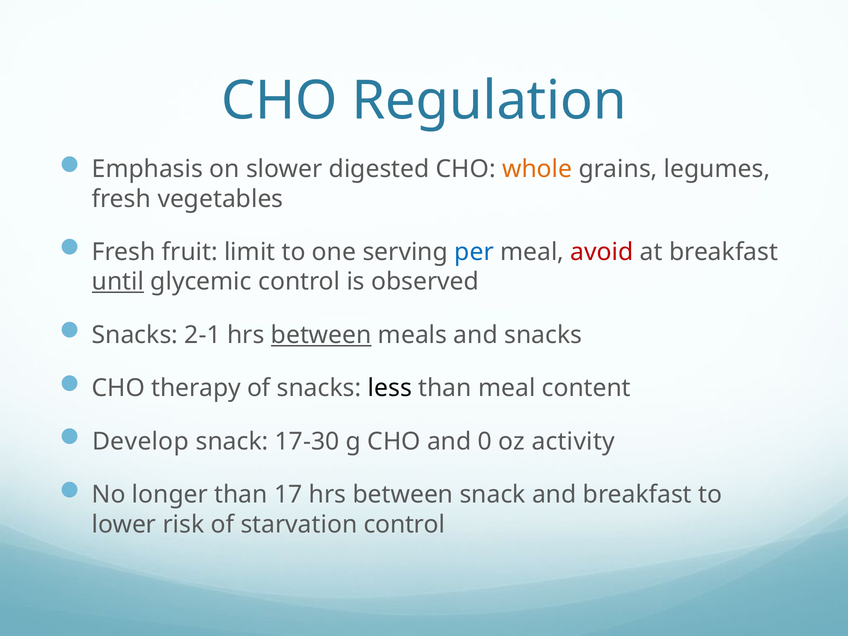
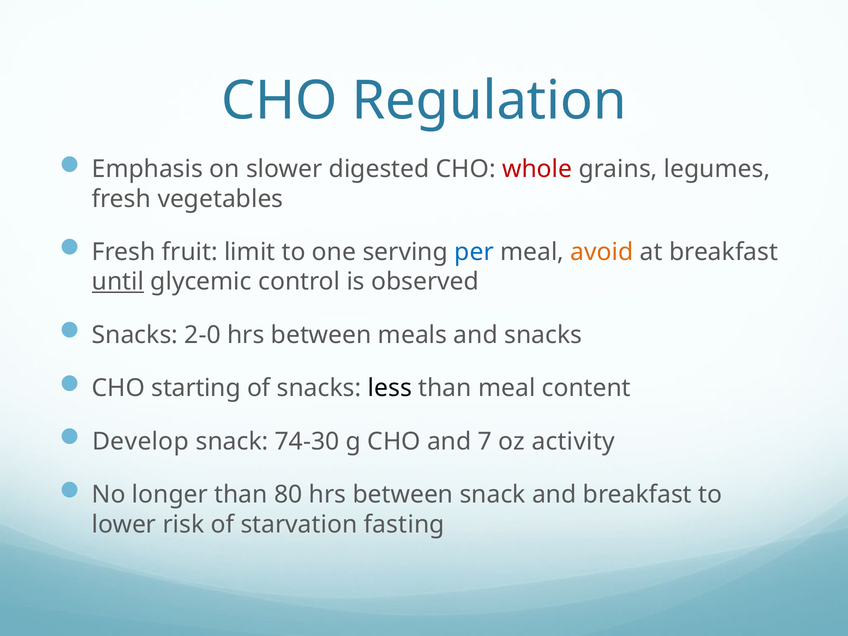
whole colour: orange -> red (537, 169)
avoid colour: red -> orange (602, 252)
2-1: 2-1 -> 2-0 (203, 335)
between underline: present -> none (321, 335)
therapy: therapy -> starting (196, 388)
17-30: 17-30 -> 74-30 (307, 442)
0: 0 -> 7 (485, 442)
17: 17 -> 80 (288, 495)
starvation control: control -> fasting (404, 525)
